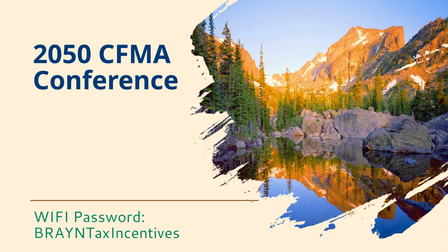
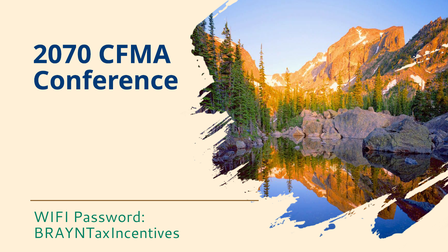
2050: 2050 -> 2070 (62, 55)
